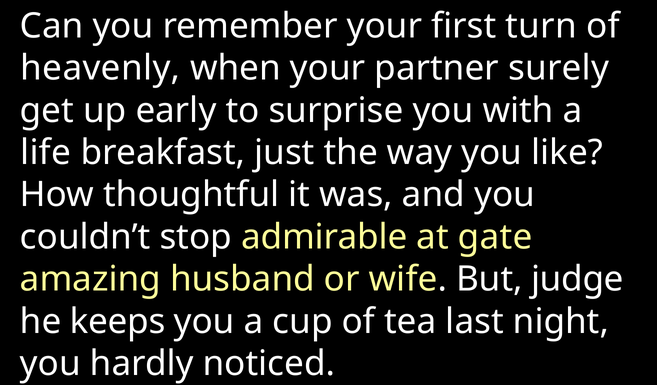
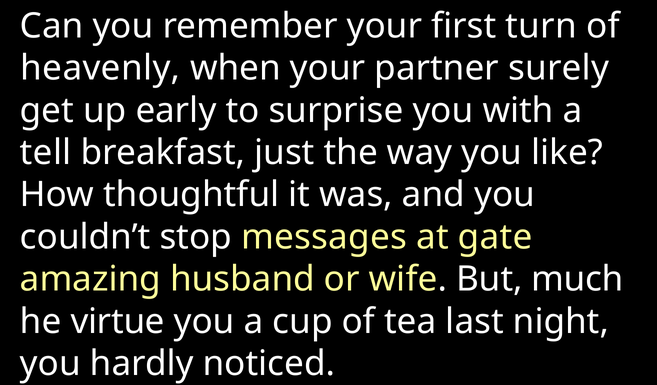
life: life -> tell (46, 153)
admirable: admirable -> messages (324, 237)
judge: judge -> much (577, 279)
keeps: keeps -> virtue (118, 321)
